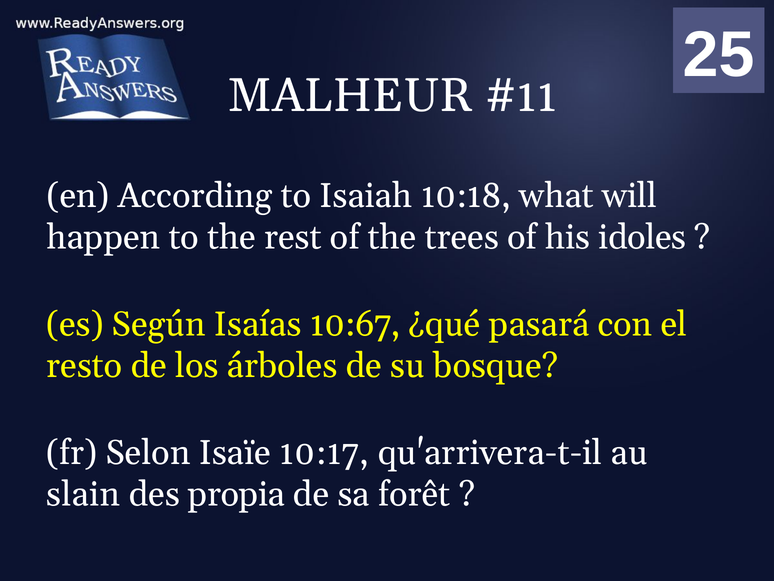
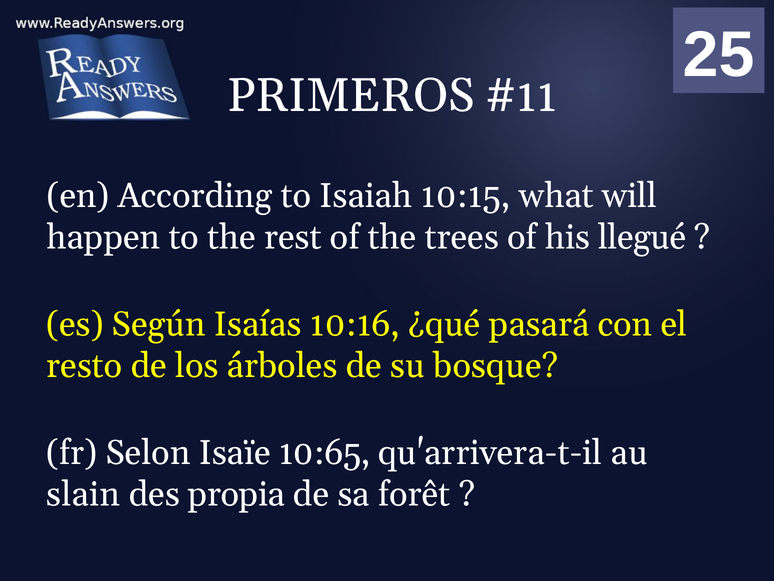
MALHEUR: MALHEUR -> PRIMEROS (351, 95)
10:18: 10:18 -> 10:15 (466, 196)
idoles: idoles -> llegué (642, 237)
10:67: 10:67 -> 10:16 (355, 324)
10:17: 10:17 -> 10:65 (324, 453)
